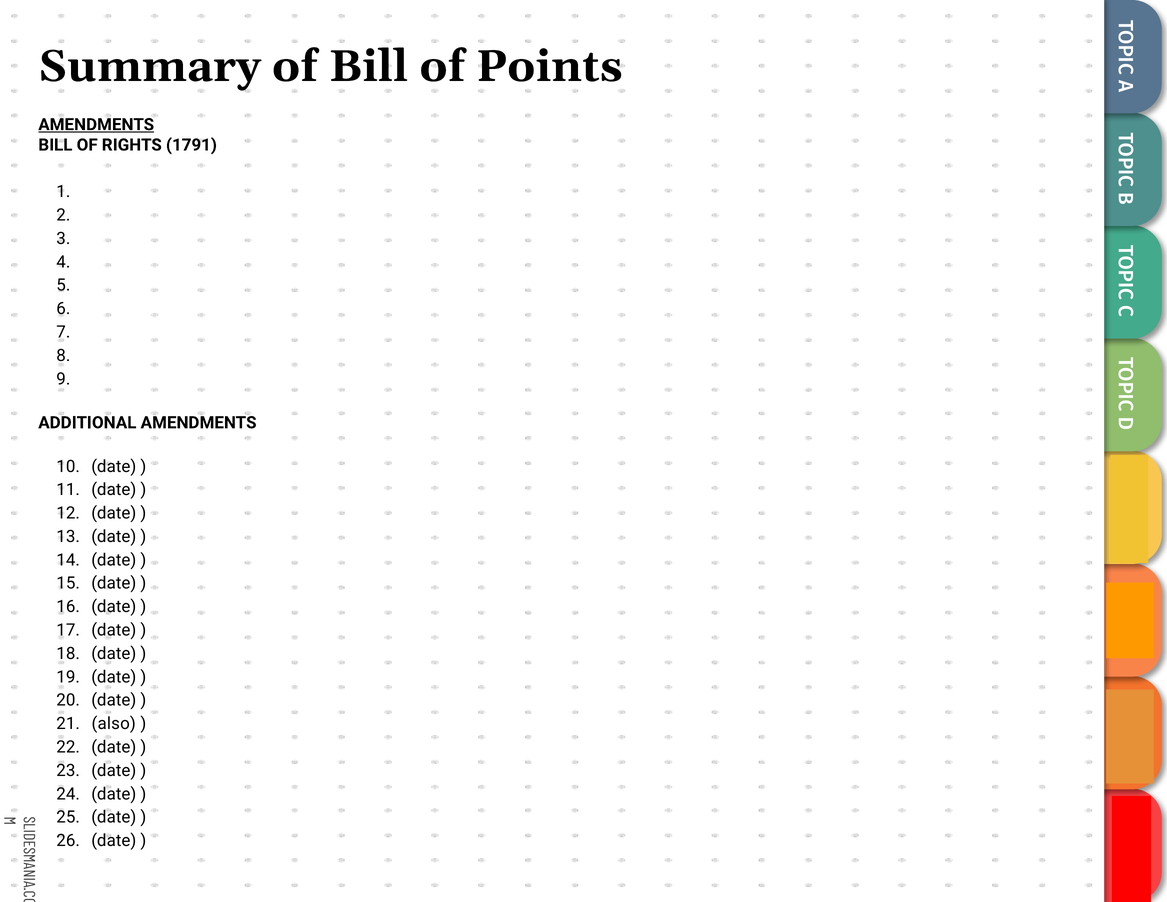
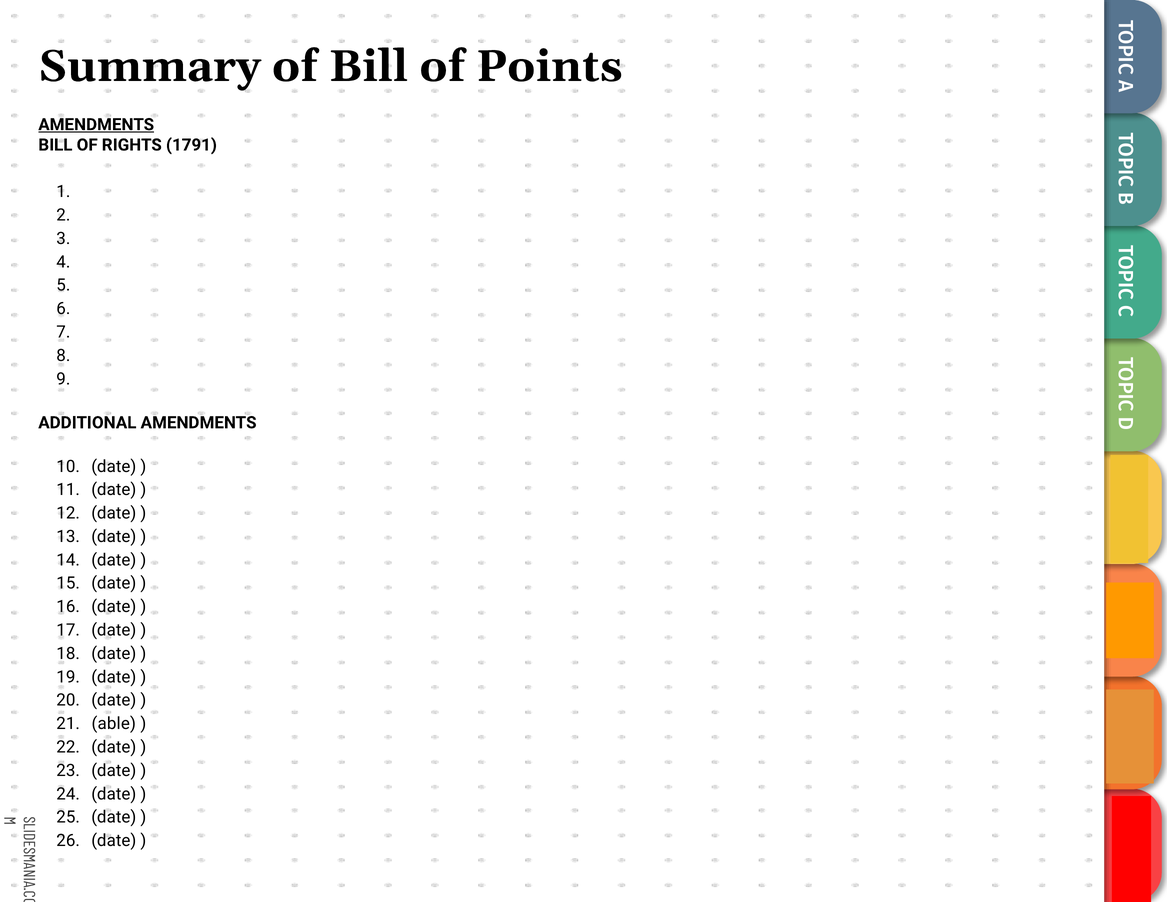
also: also -> able (114, 724)
